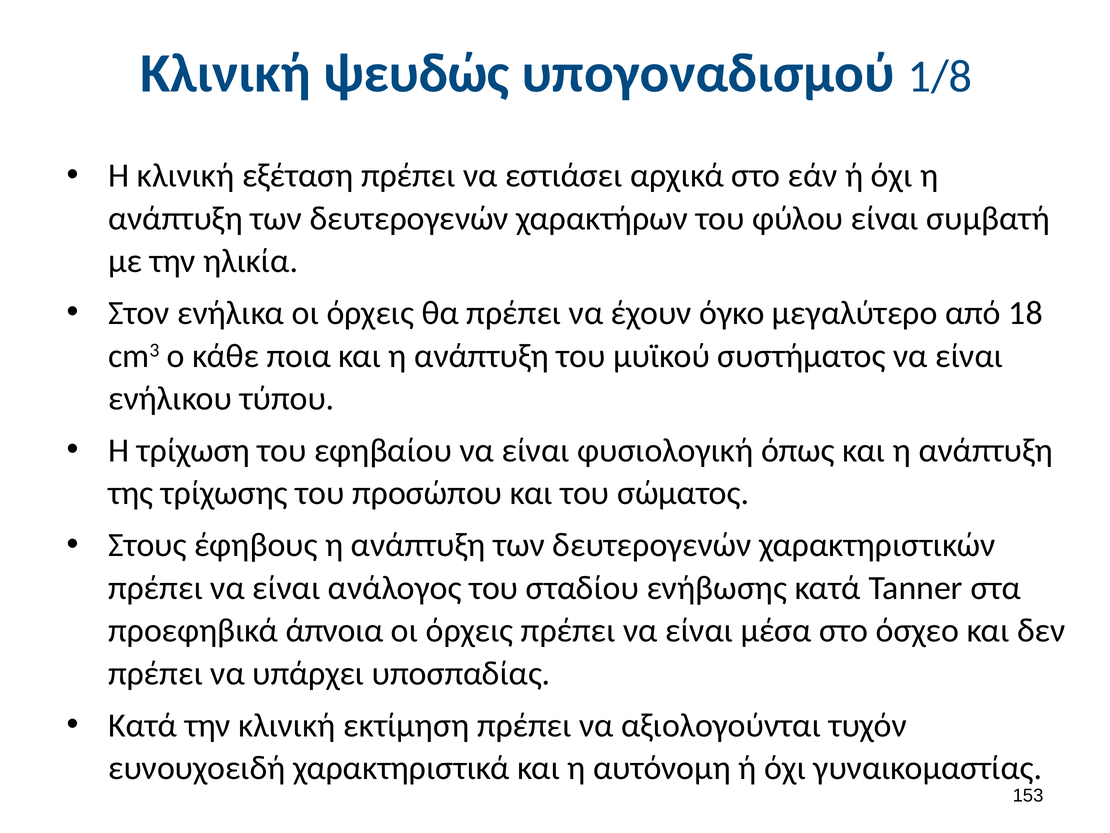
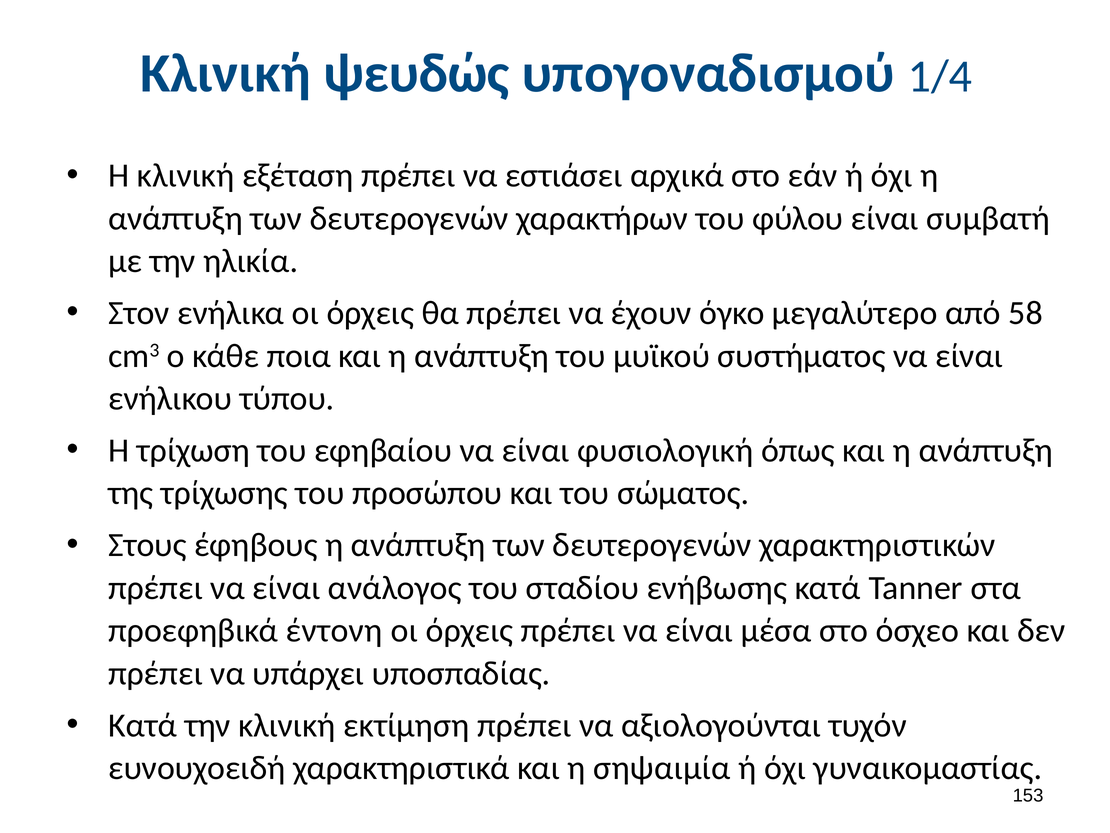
1/8: 1/8 -> 1/4 (940, 76)
18: 18 -> 58 (1026, 313)
άπνοια: άπνοια -> έντονη (334, 630)
αυτόνομη: αυτόνομη -> σηψαιμία (662, 768)
